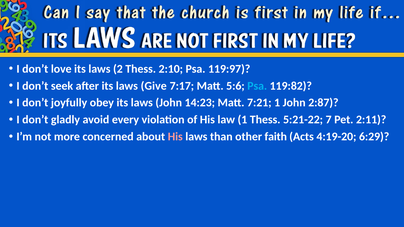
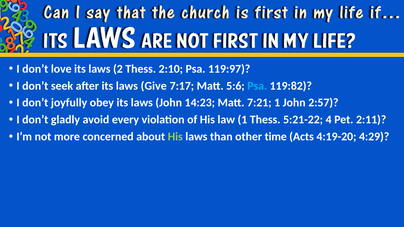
2:87: 2:87 -> 2:57 (323, 103)
7: 7 -> 4 (329, 120)
His colour: pink -> light green (175, 137)
faith: faith -> time (276, 137)
6:29: 6:29 -> 4:29 (374, 137)
